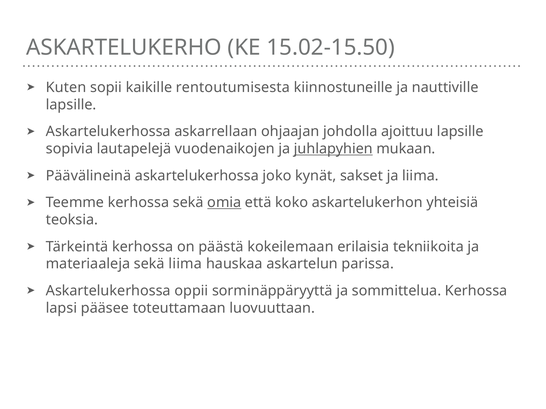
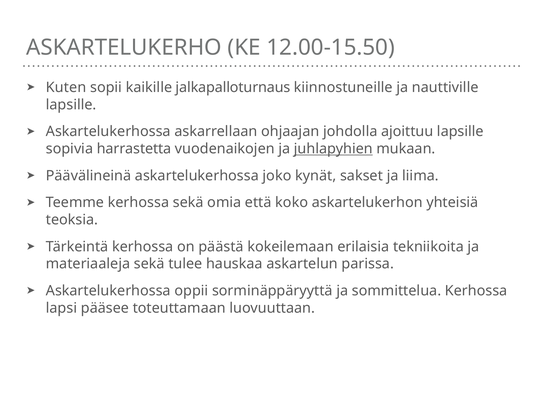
15.02-15.50: 15.02-15.50 -> 12.00-15.50 (331, 48)
rentoutumisesta: rentoutumisesta -> jalkapalloturnaus (233, 87)
lautapelejä: lautapelejä -> harrastetta (134, 149)
omia underline: present -> none (224, 203)
sekä liima: liima -> tulee (185, 264)
